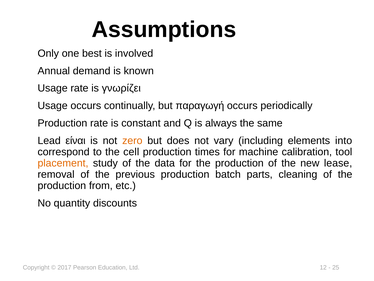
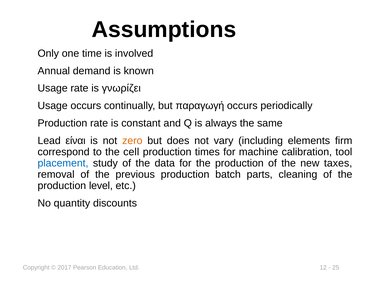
best: best -> time (92, 53)
into: into -> firm (344, 141)
placement colour: orange -> blue (63, 163)
lease: lease -> taxes (338, 163)
from: from -> level (101, 185)
